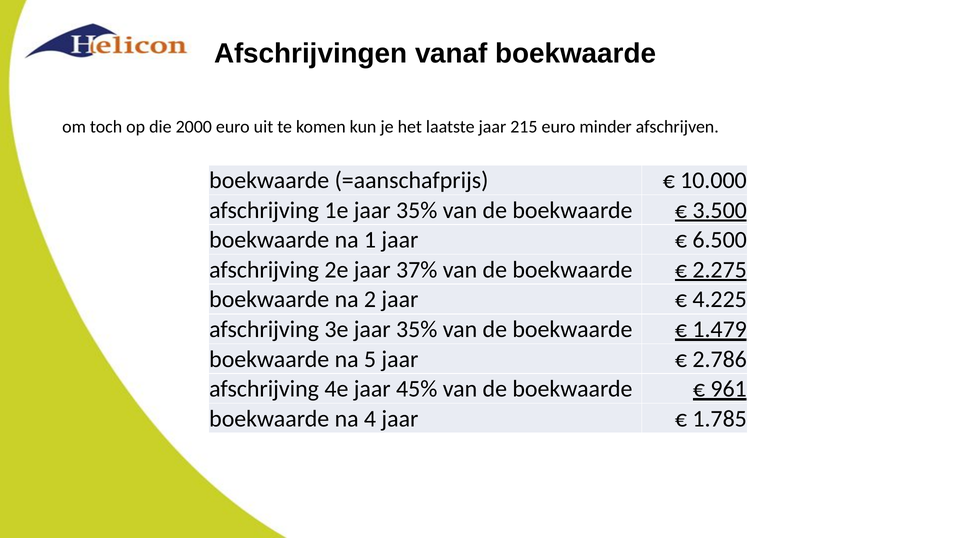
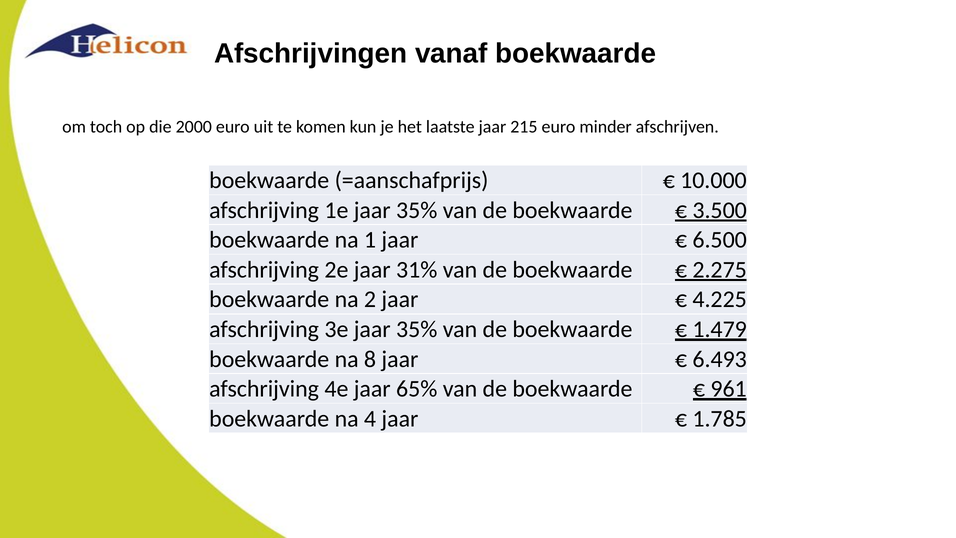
37%: 37% -> 31% (417, 270)
5: 5 -> 8 (370, 359)
2.786: 2.786 -> 6.493 (720, 359)
45%: 45% -> 65% (417, 389)
